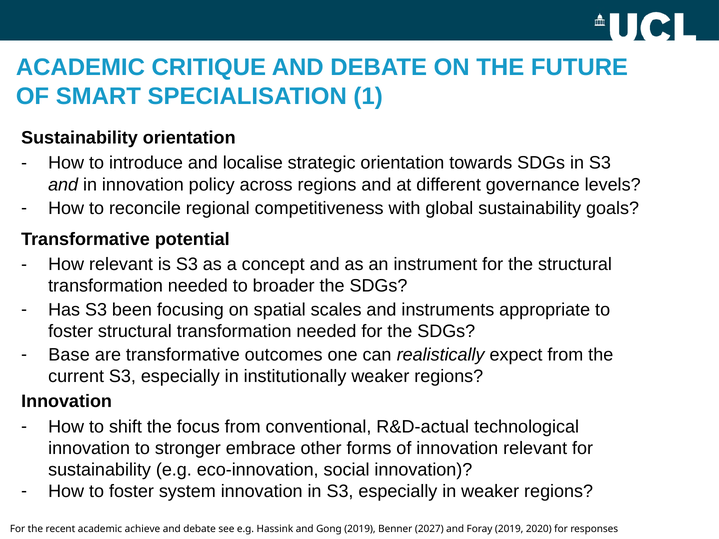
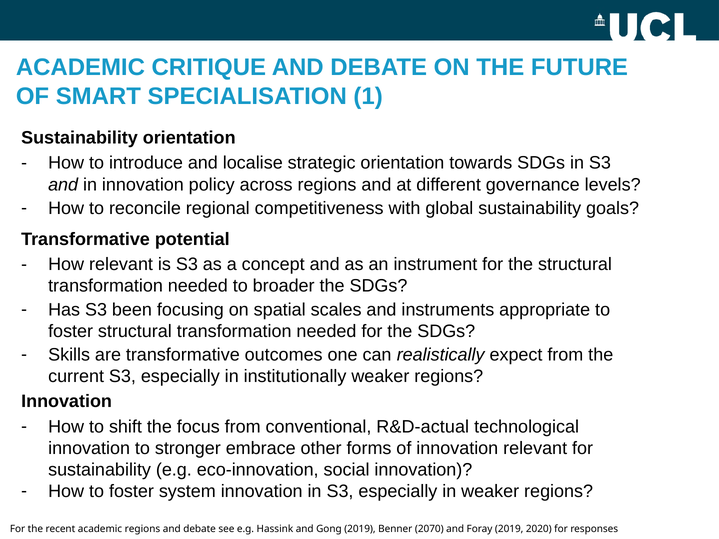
Base: Base -> Skills (69, 355)
academic achieve: achieve -> regions (142, 529)
2027: 2027 -> 2070 (429, 529)
